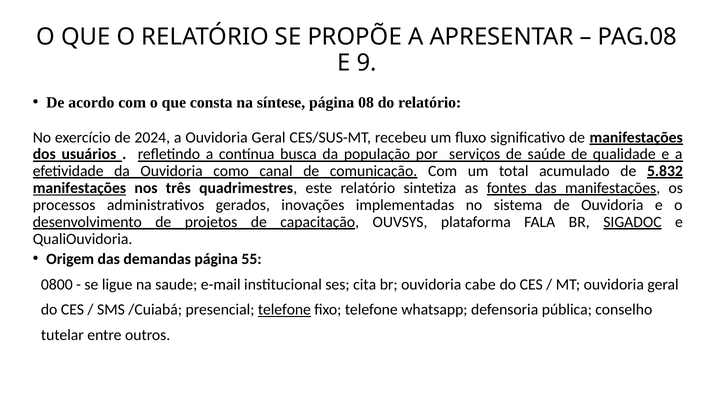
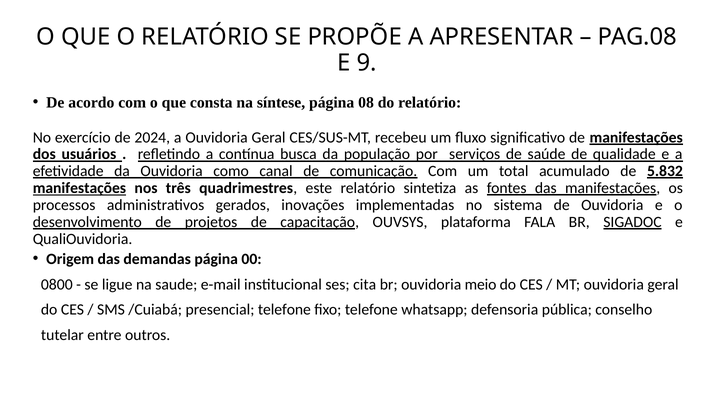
55: 55 -> 00 (252, 259)
cabe: cabe -> meio (481, 284)
telefone underline: present -> none (284, 310)
